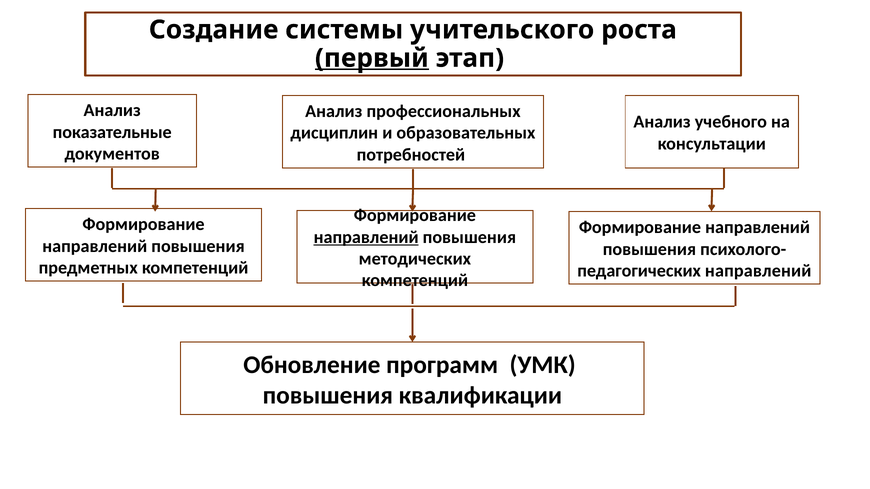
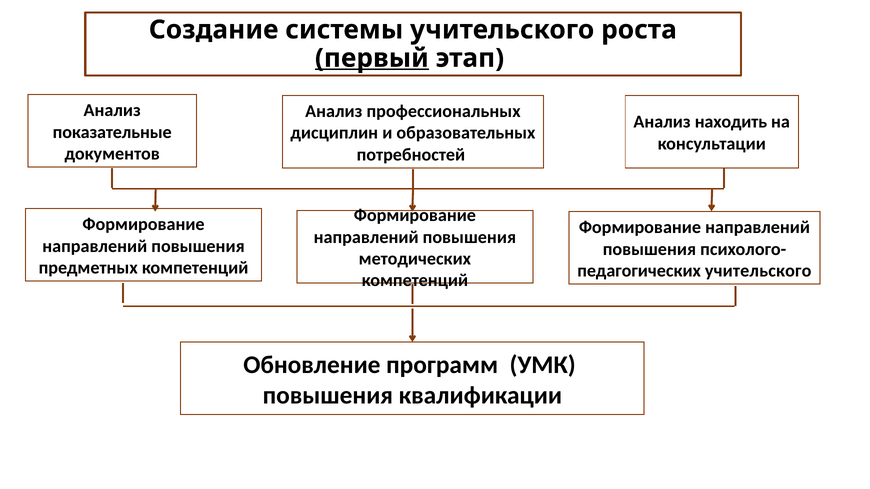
учебного: учебного -> находить (731, 122)
направлений underline: present -> none (366, 237)
направлений: направлений -> учительского (758, 271)
